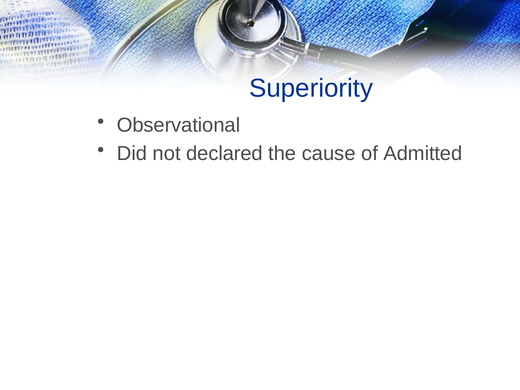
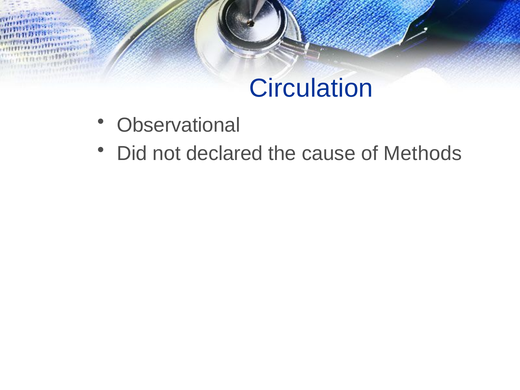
Superiority: Superiority -> Circulation (311, 88)
Admitted: Admitted -> Methods (423, 153)
